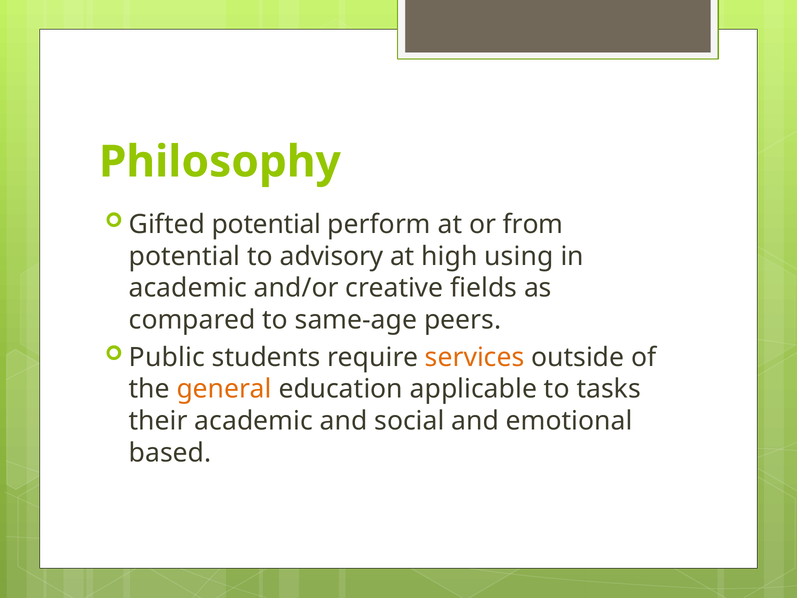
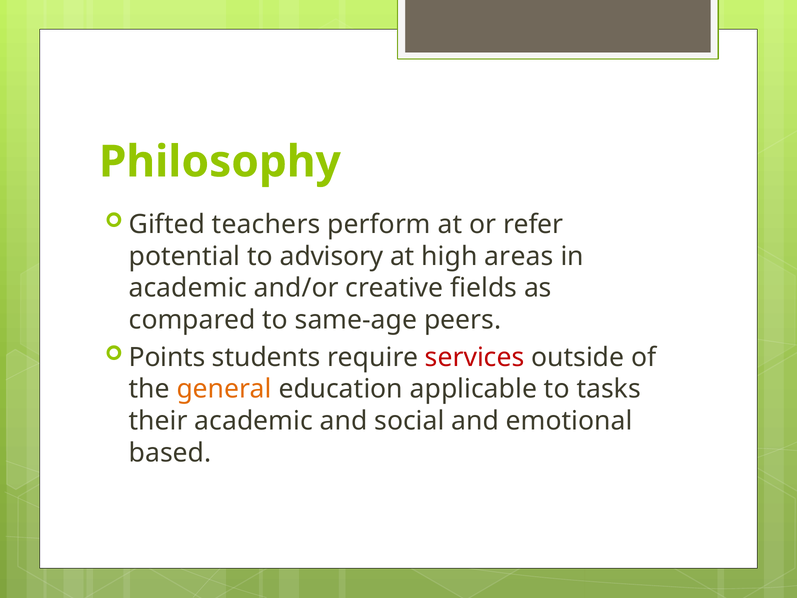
Gifted potential: potential -> teachers (266, 224)
from: from -> refer (533, 224)
using: using -> areas (519, 256)
Public: Public -> Points (167, 357)
services colour: orange -> red (475, 357)
